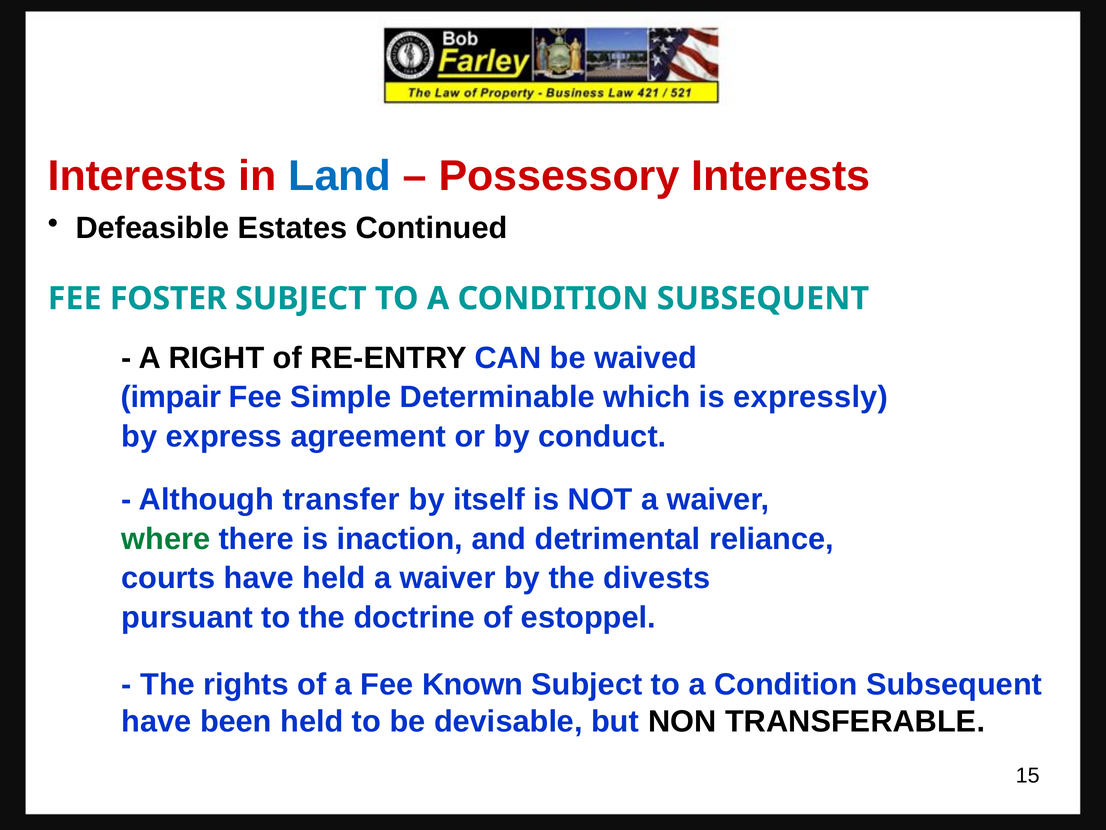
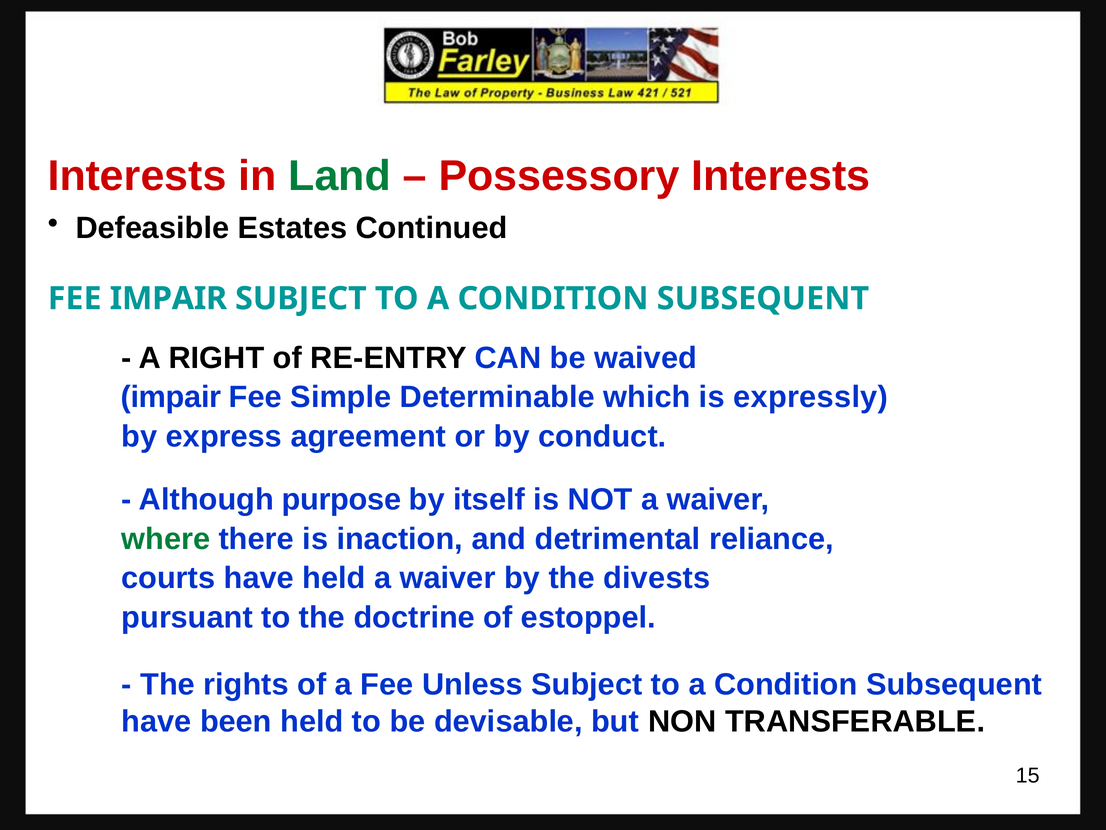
Land colour: blue -> green (340, 176)
FEE FOSTER: FOSTER -> IMPAIR (168, 298)
transfer: transfer -> purpose (342, 499)
Known: Known -> Unless (472, 684)
